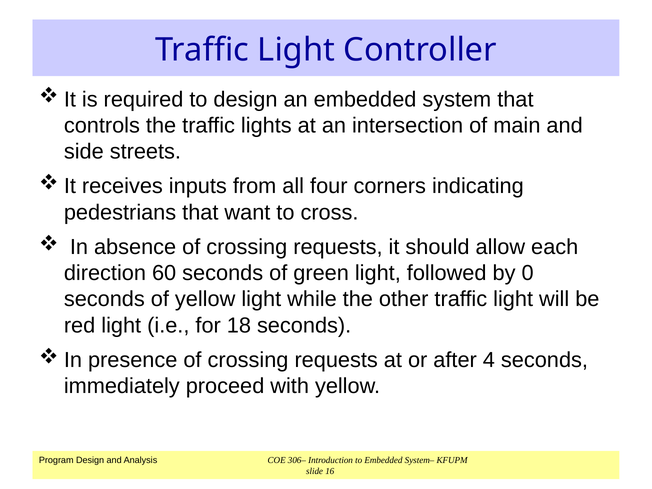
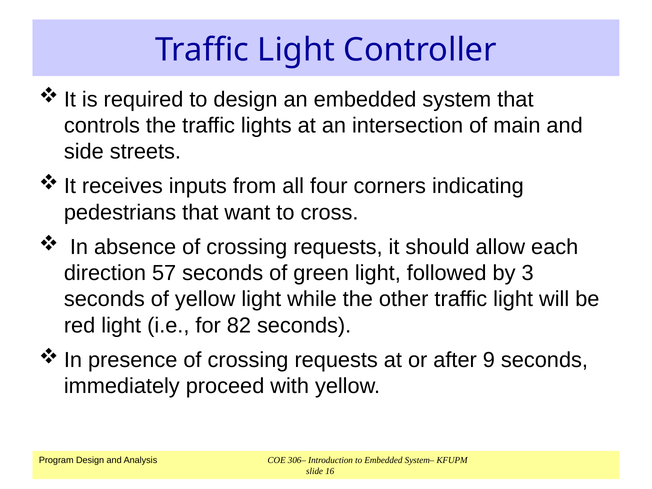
60: 60 -> 57 (164, 273)
0: 0 -> 3 (528, 273)
18: 18 -> 82 (239, 325)
4: 4 -> 9 (489, 360)
